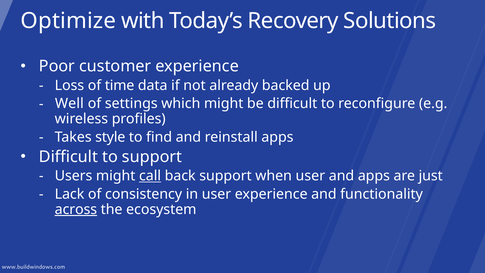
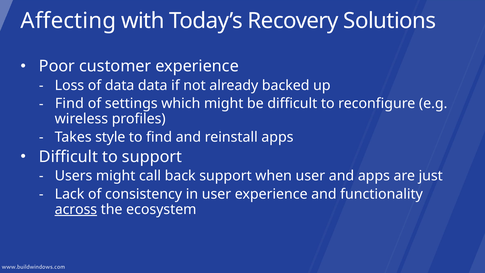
Optimize: Optimize -> Affecting (68, 21)
of time: time -> data (120, 85)
Well: Well -> Find (69, 104)
call underline: present -> none (150, 176)
